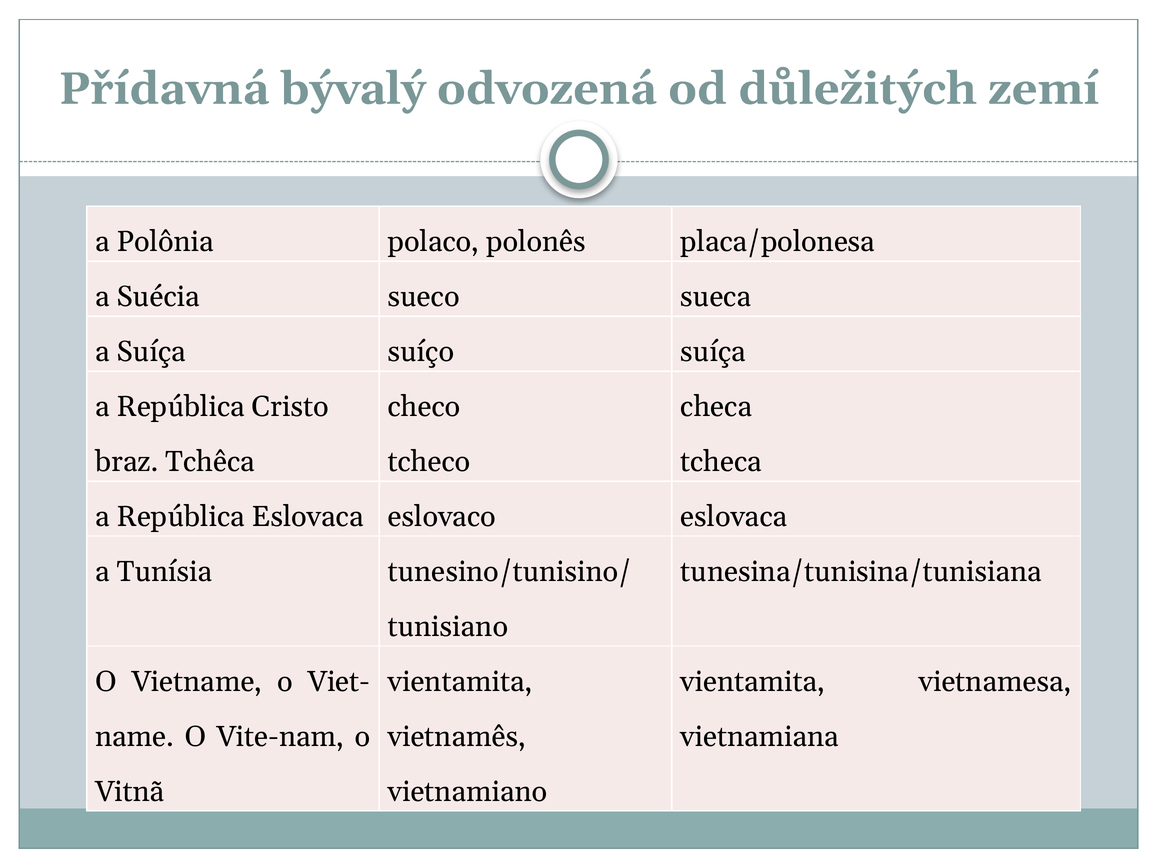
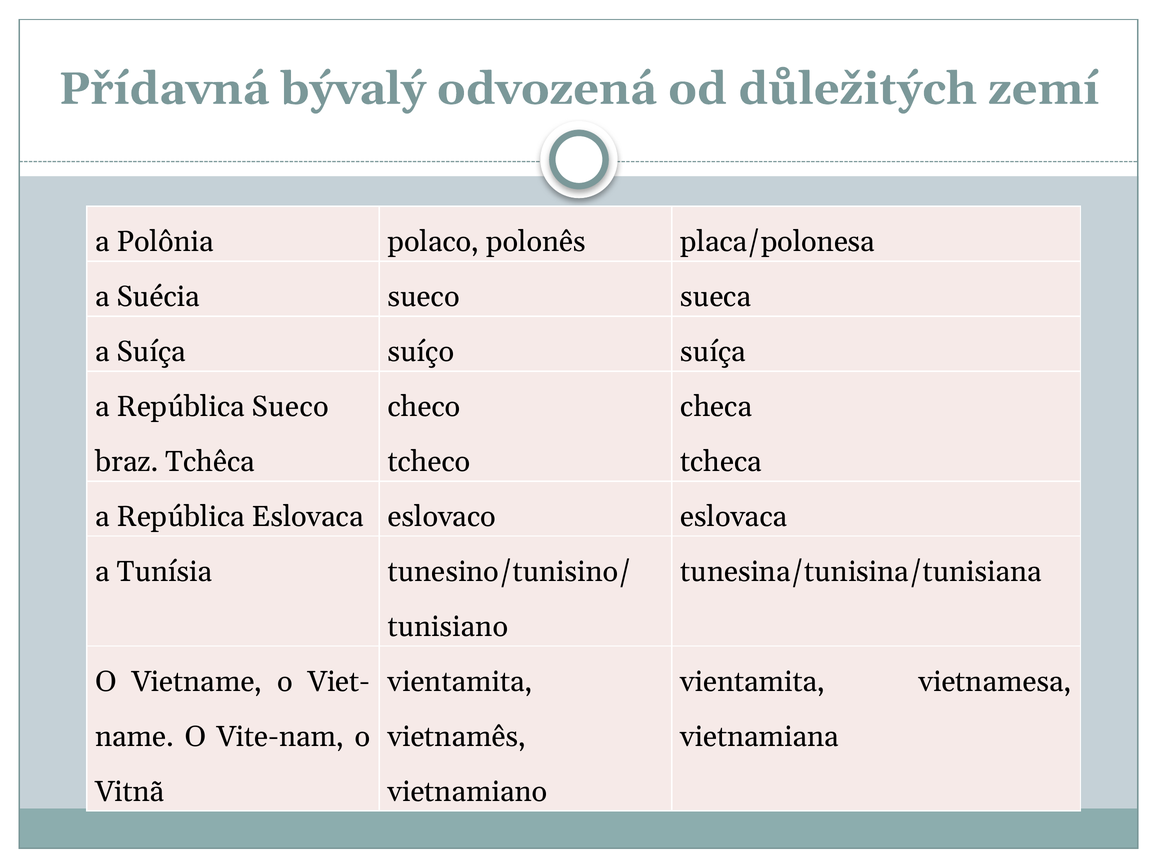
República Cristo: Cristo -> Sueco (290, 407)
